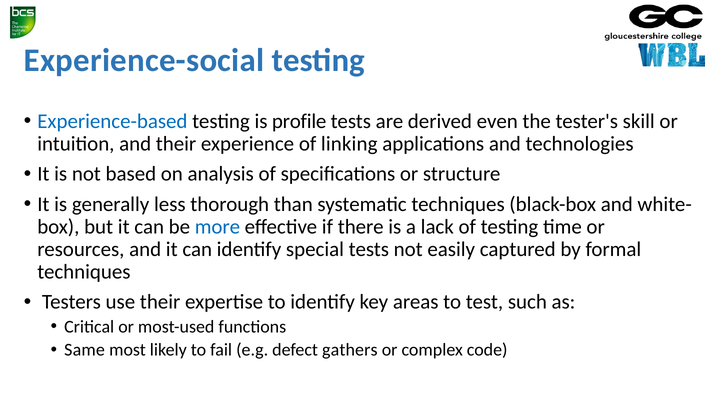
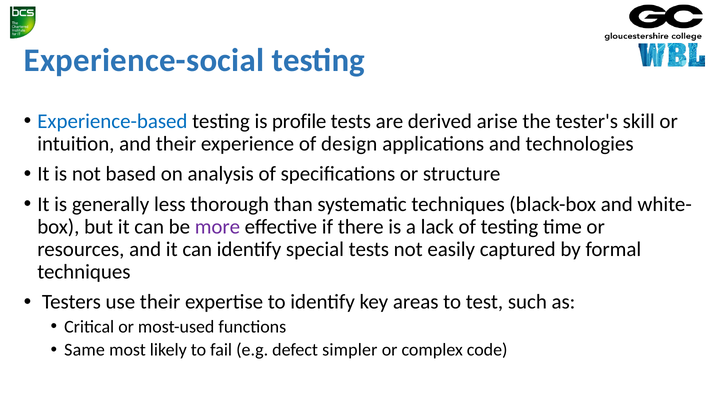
even: even -> arise (497, 121)
linking: linking -> design (349, 144)
more colour: blue -> purple (217, 227)
gathers: gathers -> simpler (350, 350)
